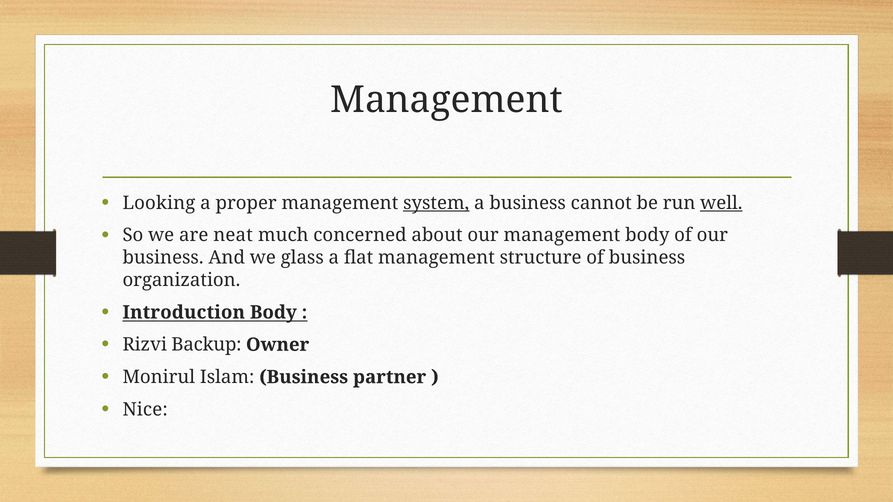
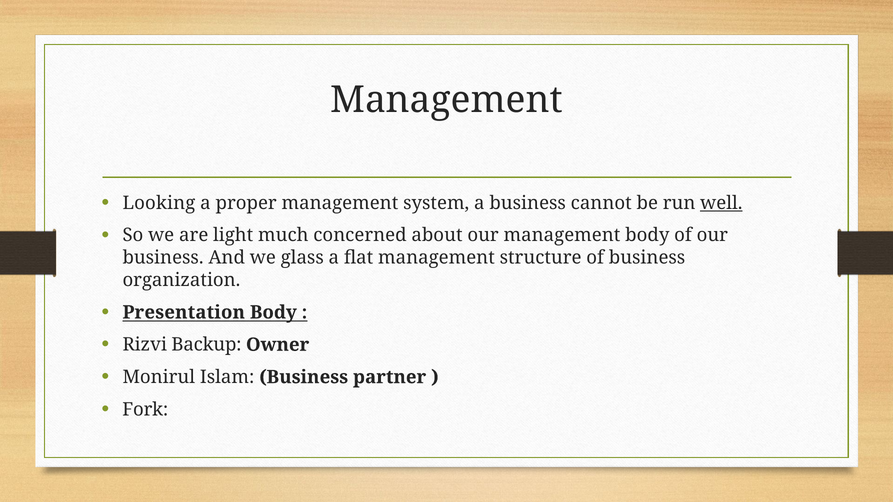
system underline: present -> none (436, 203)
neat: neat -> light (233, 235)
Introduction: Introduction -> Presentation (184, 313)
Nice: Nice -> Fork (145, 410)
